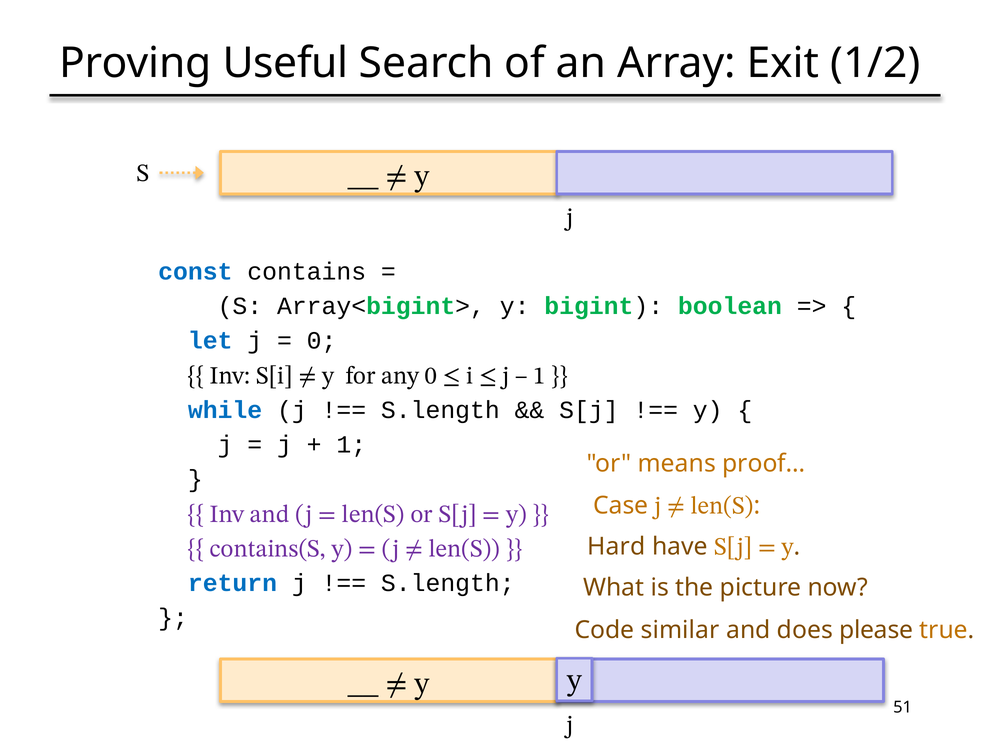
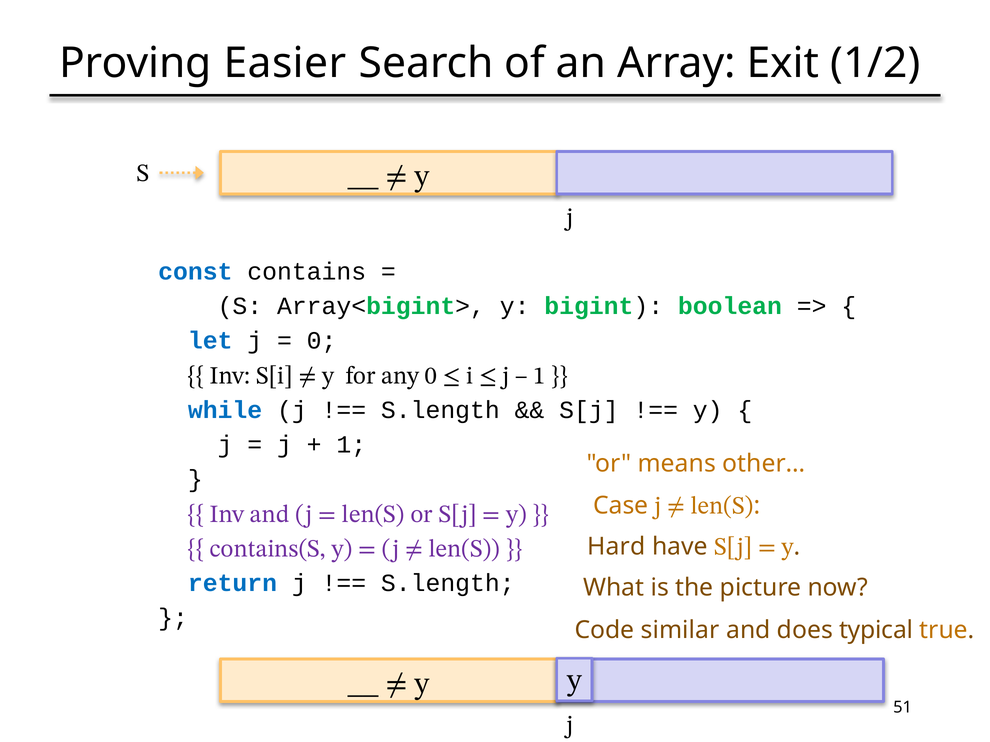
Useful: Useful -> Easier (285, 63)
proof…: proof… -> other… (764, 464)
please: please -> typical (876, 631)
